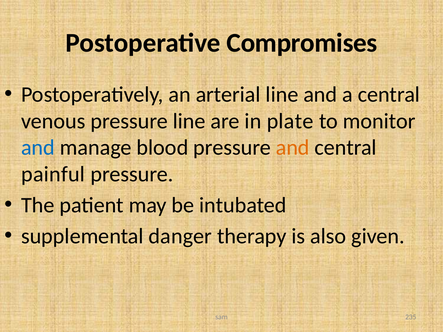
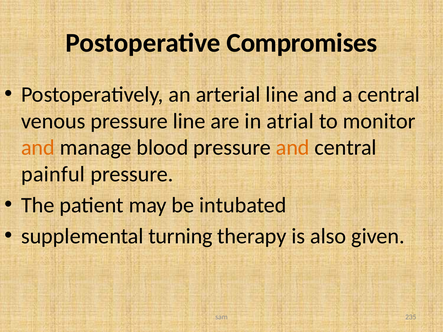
plate: plate -> atrial (290, 121)
and colour: blue -> orange (38, 148)
danger: danger -> turning (180, 236)
